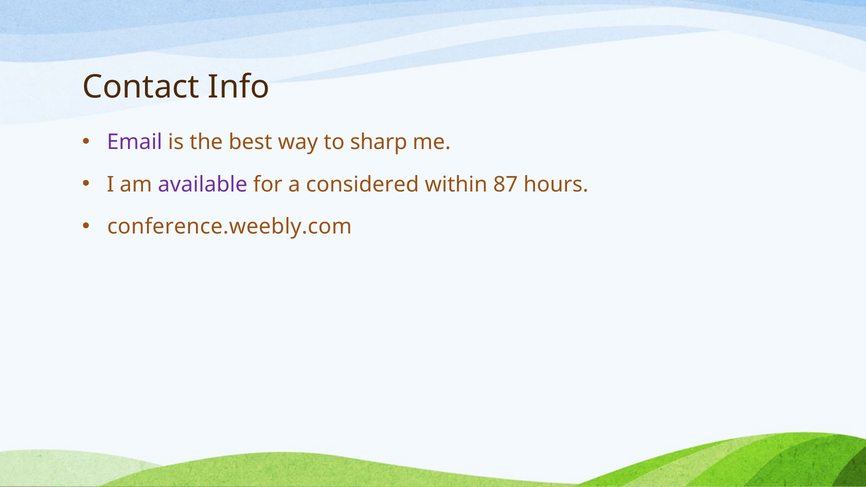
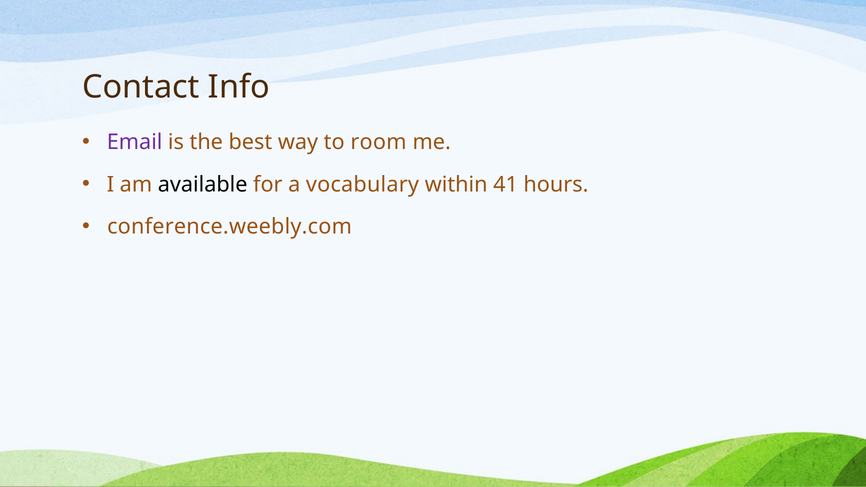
sharp: sharp -> room (378, 142)
available colour: purple -> black (203, 184)
considered: considered -> vocabulary (362, 184)
87: 87 -> 41 (506, 184)
